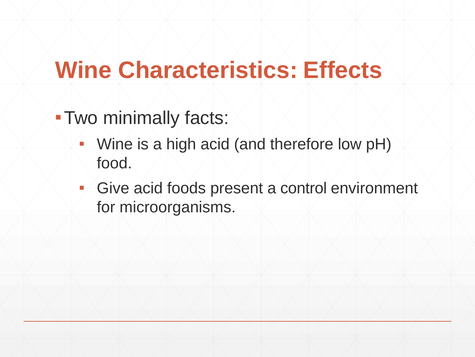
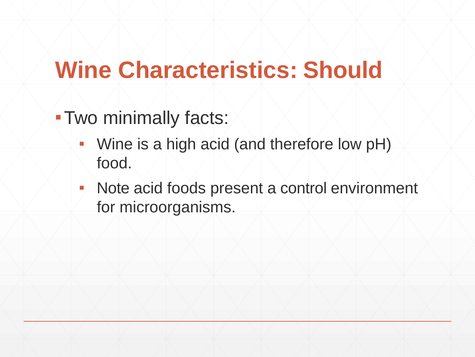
Effects: Effects -> Should (343, 70)
Give: Give -> Note (113, 188)
